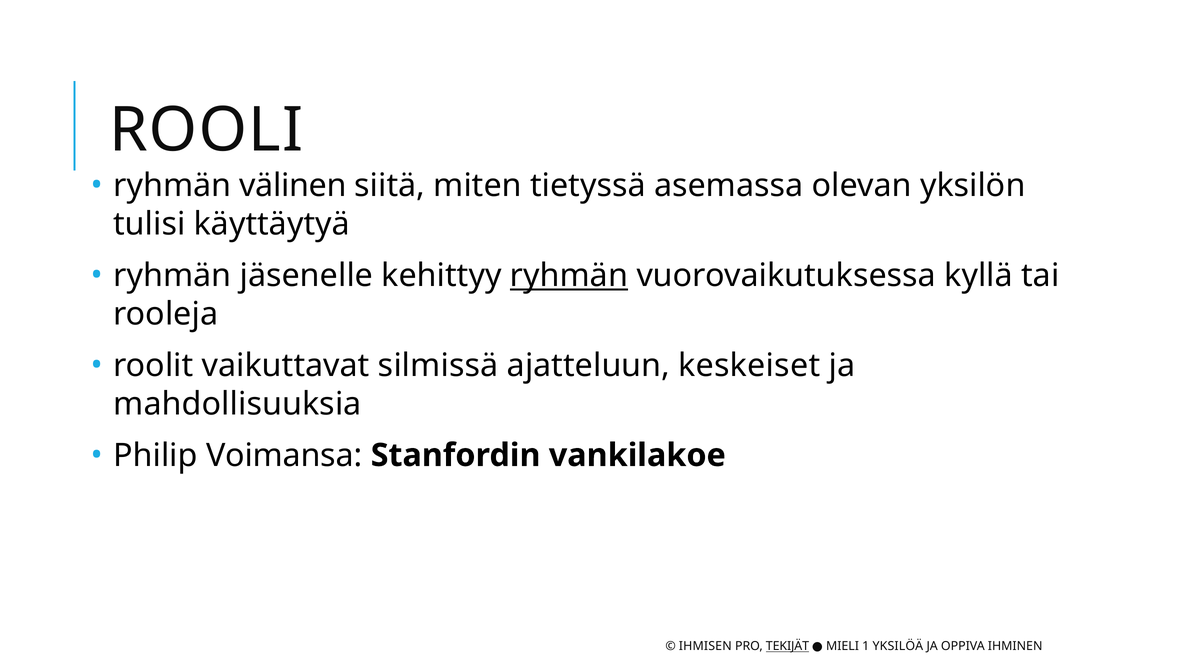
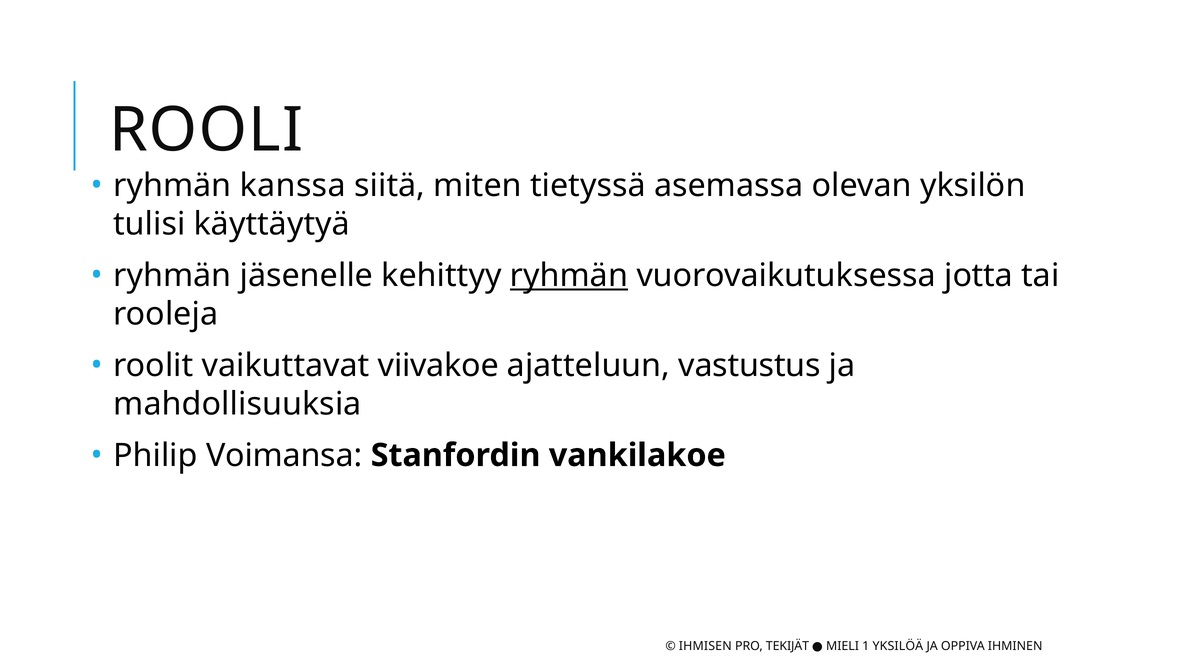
välinen: välinen -> kanssa (293, 186)
kyllä: kyllä -> jotta (979, 276)
silmissä: silmissä -> viivakoe (438, 365)
keskeiset: keskeiset -> vastustus (750, 365)
TEKIJÄT underline: present -> none (787, 646)
